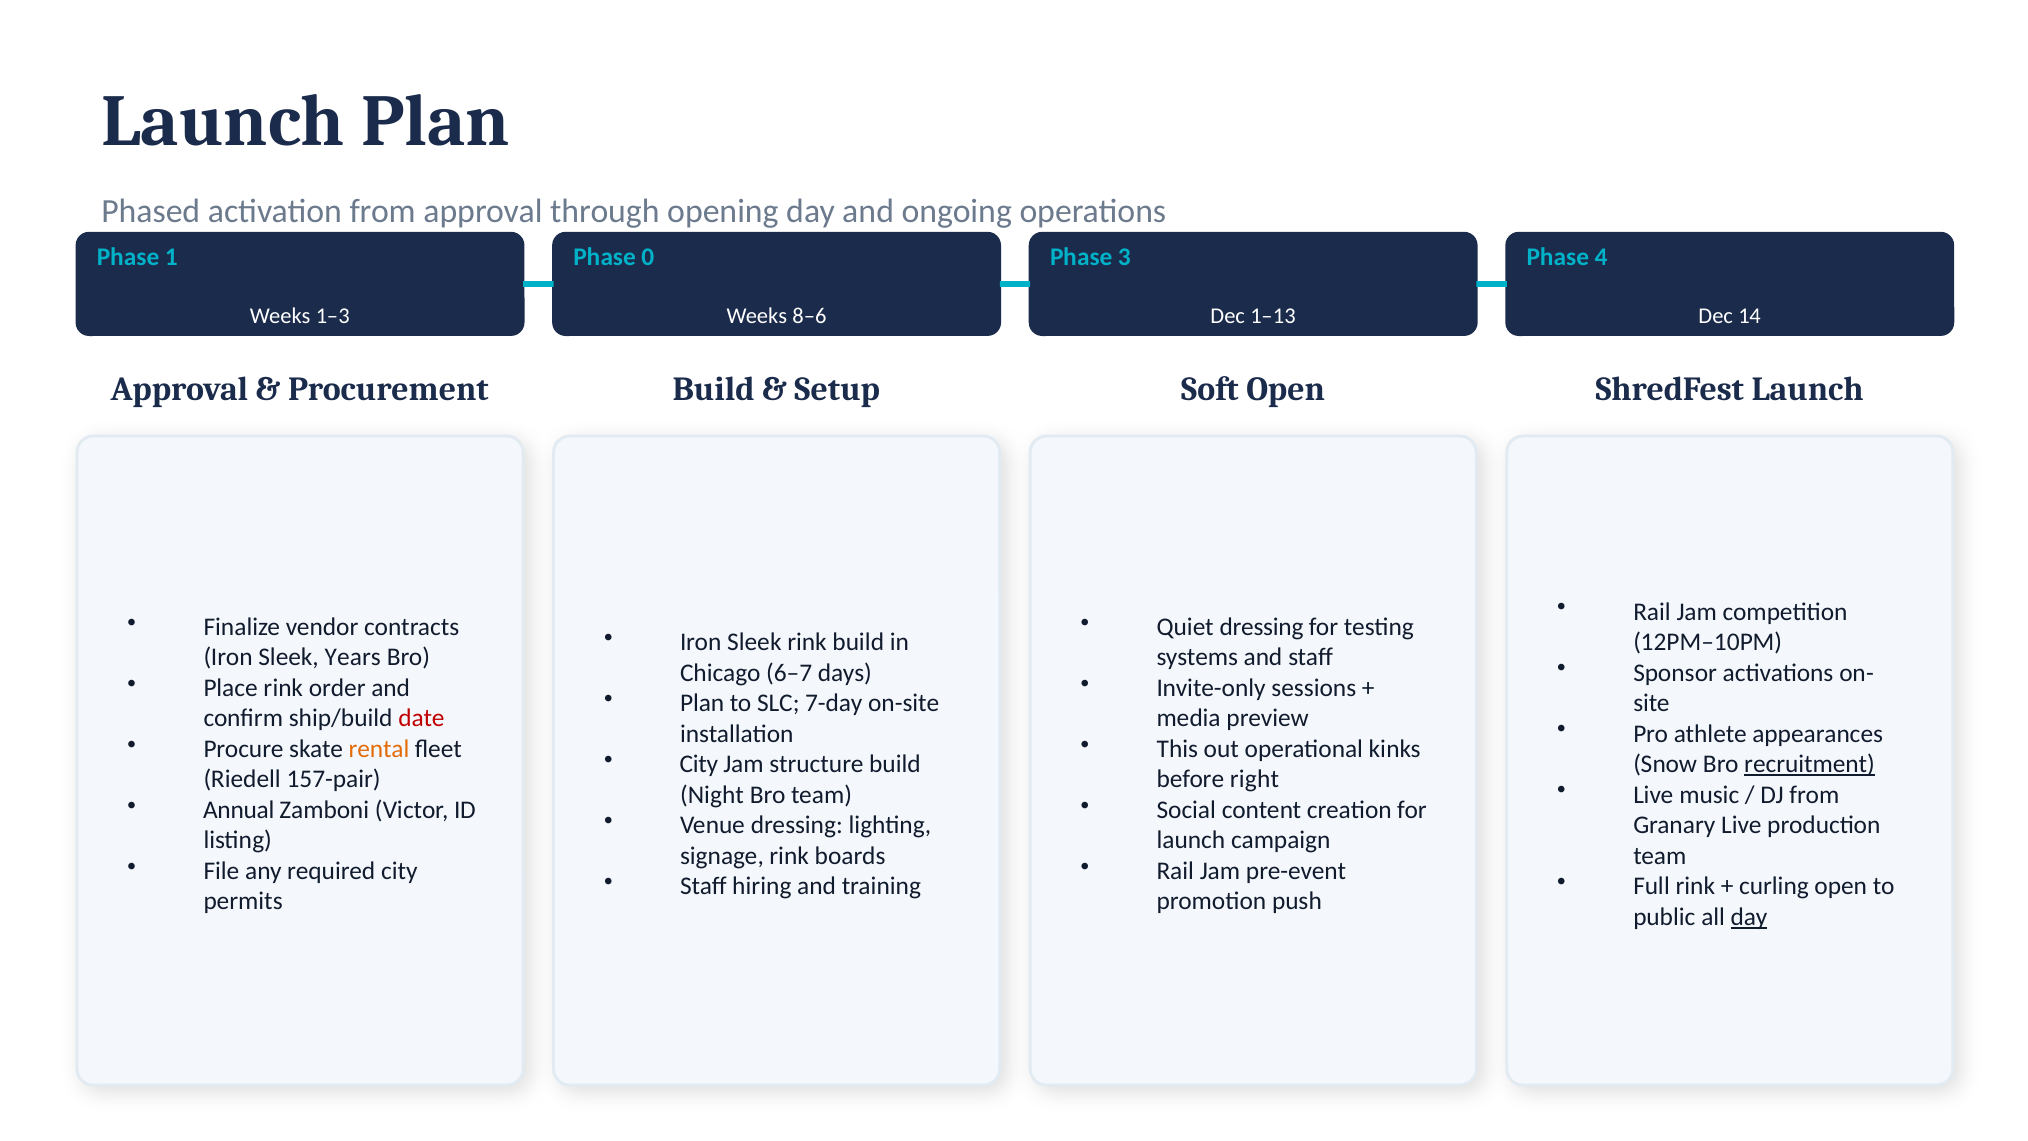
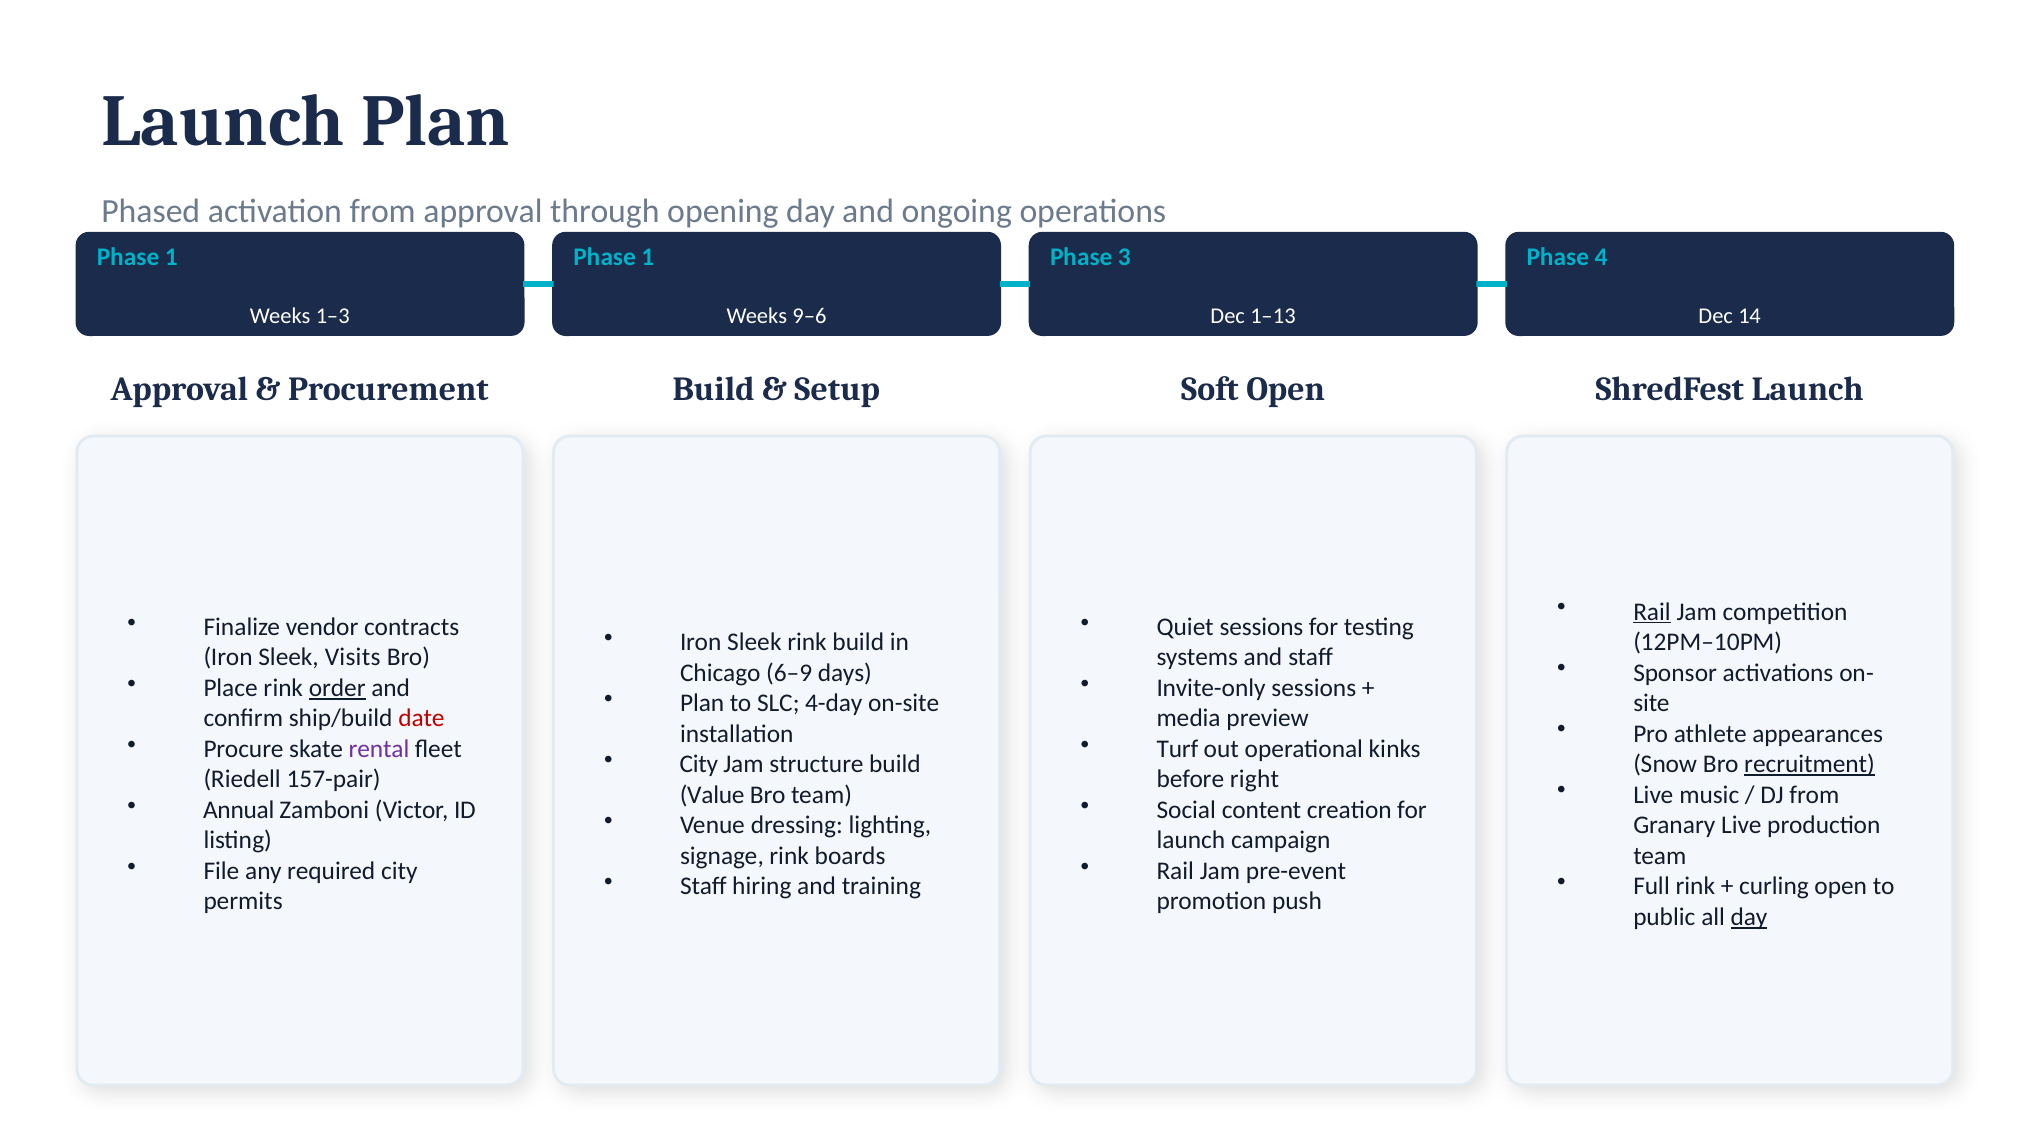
0: 0 -> 1 (648, 257)
8–6: 8–6 -> 9–6 (809, 316)
Rail underline: none -> present (1652, 612)
Quiet dressing: dressing -> sessions (1261, 627)
Years: Years -> Visits (353, 657)
6–7: 6–7 -> 6–9 (789, 673)
order underline: none -> present (337, 688)
7-day: 7-day -> 4-day (834, 703)
rental colour: orange -> purple (379, 749)
This: This -> Turf (1177, 749)
Night: Night -> Value (712, 795)
